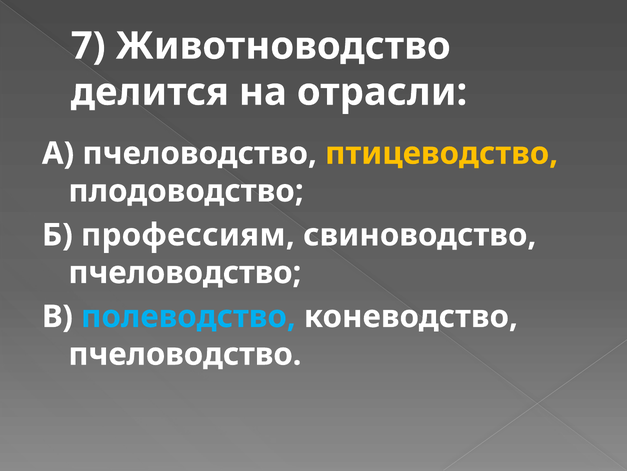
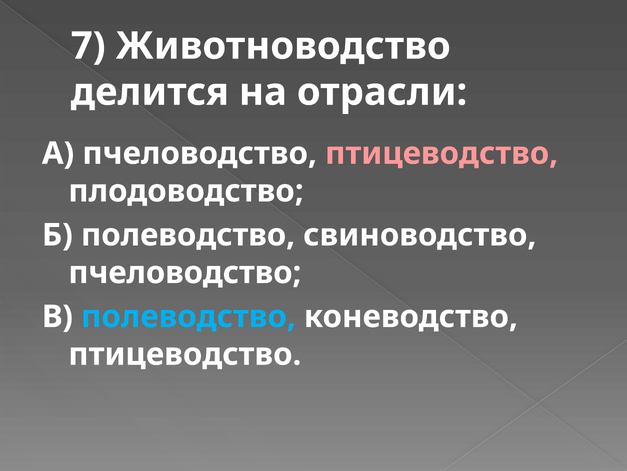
птицеводство colour: yellow -> pink (442, 153)
Б профессиям: профессиям -> полеводство (188, 235)
пчеловодство: пчеловодство -> птицеводство (185, 354)
